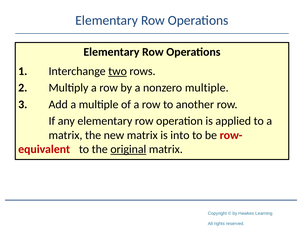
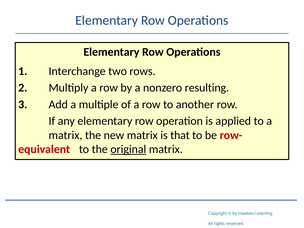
two underline: present -> none (118, 71)
nonzero multiple: multiple -> resulting (207, 88)
into: into -> that (180, 135)
